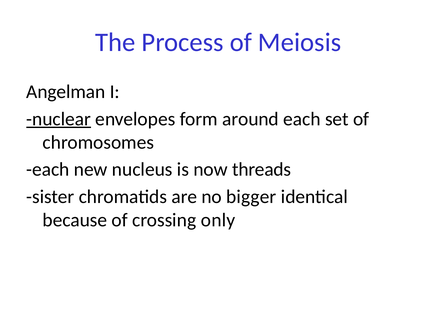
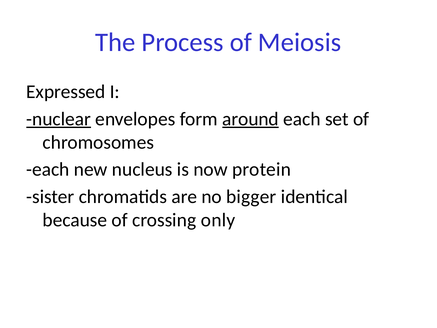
Angelman: Angelman -> Expressed (66, 92)
around underline: none -> present (251, 119)
threads: threads -> protein (261, 169)
